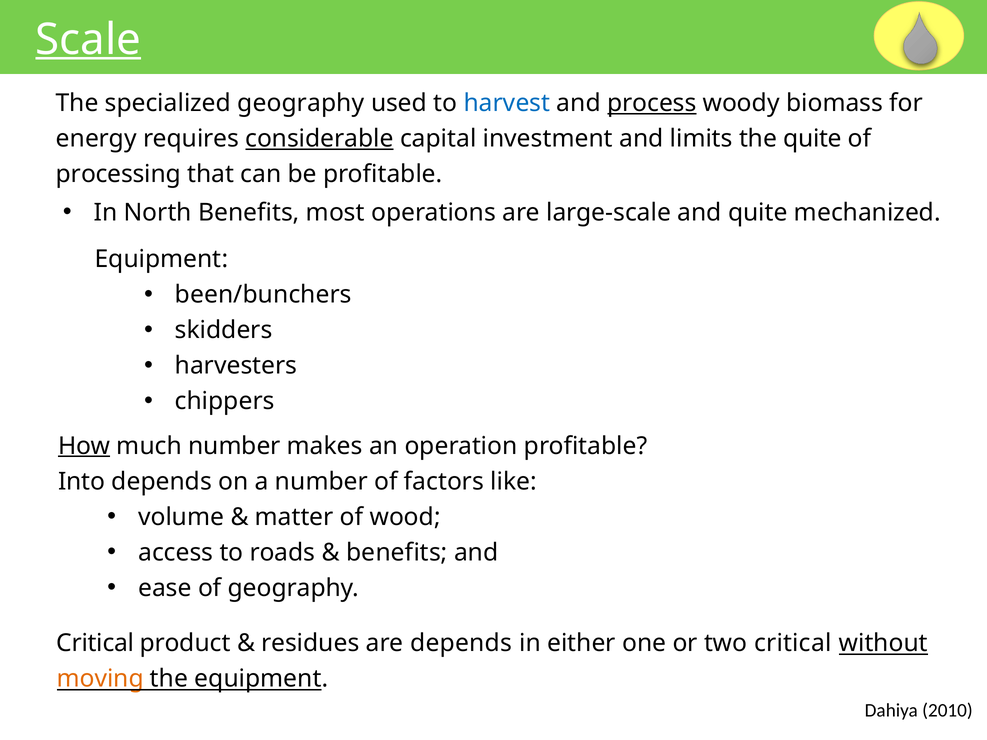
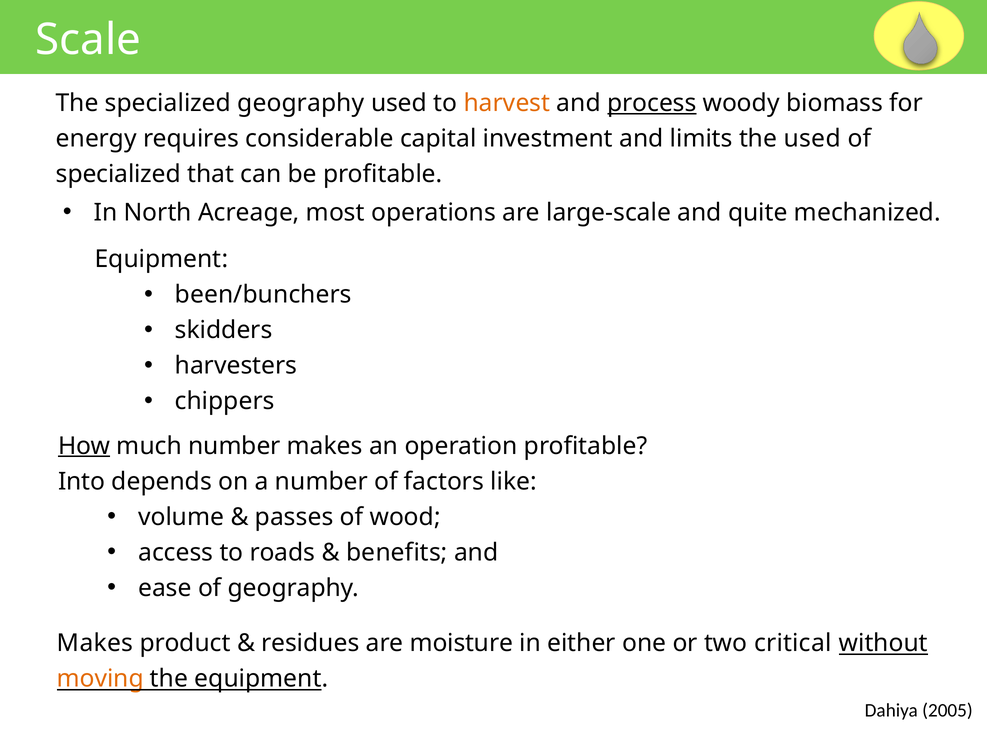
Scale underline: present -> none (88, 40)
harvest colour: blue -> orange (507, 103)
considerable underline: present -> none (319, 138)
the quite: quite -> used (812, 138)
processing: processing -> specialized (118, 174)
North Benefits: Benefits -> Acreage (249, 213)
matter: matter -> passes (294, 517)
Critical: Critical -> Makes (95, 643)
are depends: depends -> moisture (461, 643)
2010: 2010 -> 2005 (947, 711)
